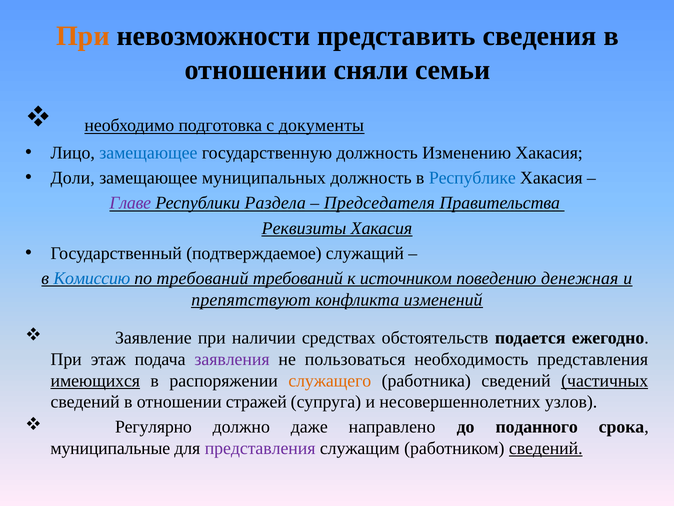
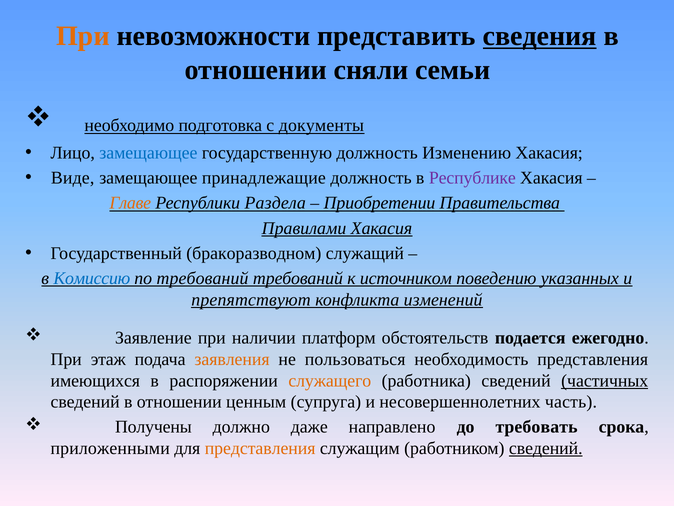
сведения underline: none -> present (540, 36)
Доли: Доли -> Виде (73, 178)
муниципальных: муниципальных -> принадлежащие (264, 178)
Республике colour: blue -> purple (472, 178)
Главе colour: purple -> orange (130, 203)
Председателя: Председателя -> Приобретении (380, 203)
Реквизиты: Реквизиты -> Правилами (304, 228)
подтверждаемое: подтверждаемое -> бракоразводном (254, 253)
денежная: денежная -> указанных (580, 278)
средствах: средствах -> платформ (339, 338)
заявления colour: purple -> orange (232, 359)
имеющихся underline: present -> none (95, 380)
стражей: стражей -> ценным (256, 402)
узлов: узлов -> часть (571, 402)
Регулярно: Регулярно -> Получены (153, 427)
поданного: поданного -> требовать (537, 427)
муниципальные: муниципальные -> приложенными (110, 448)
представления colour: purple -> orange (260, 448)
